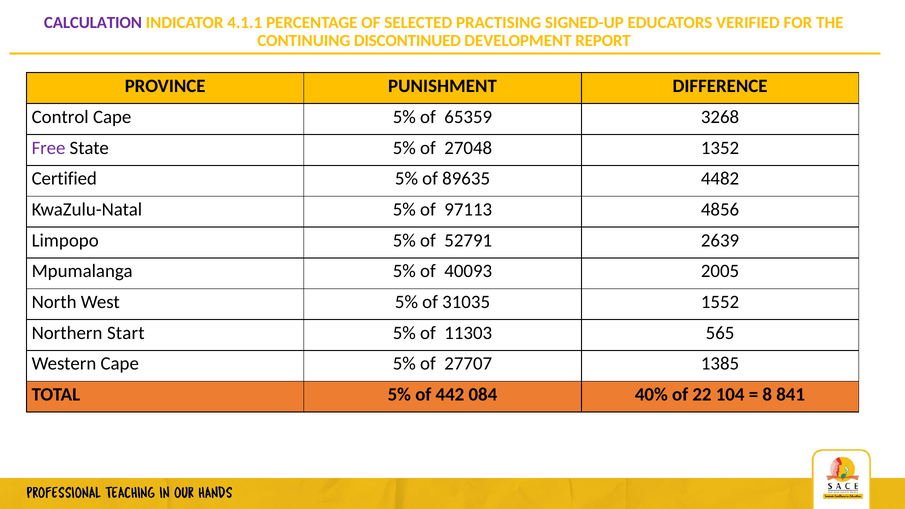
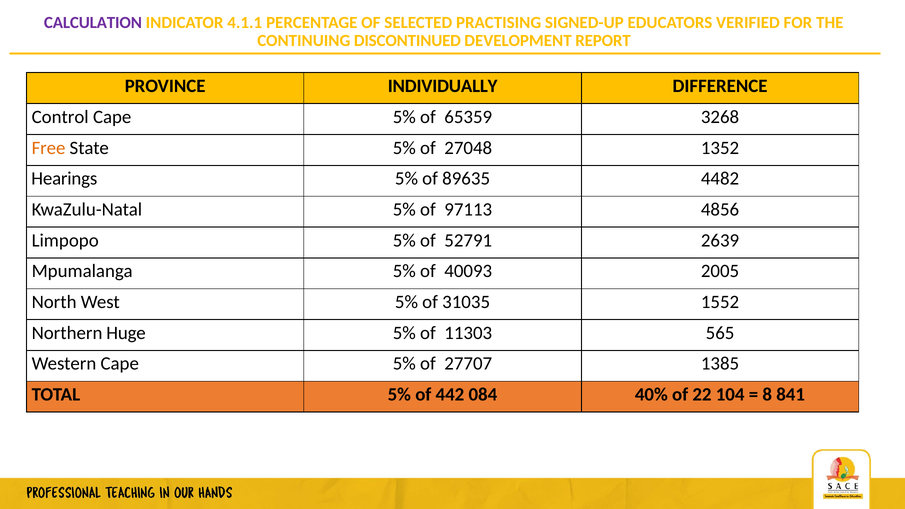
PUNISHMENT: PUNISHMENT -> INDIVIDUALLY (443, 86)
Free colour: purple -> orange (49, 148)
Certified: Certified -> Hearings (64, 179)
Start: Start -> Huge (126, 333)
